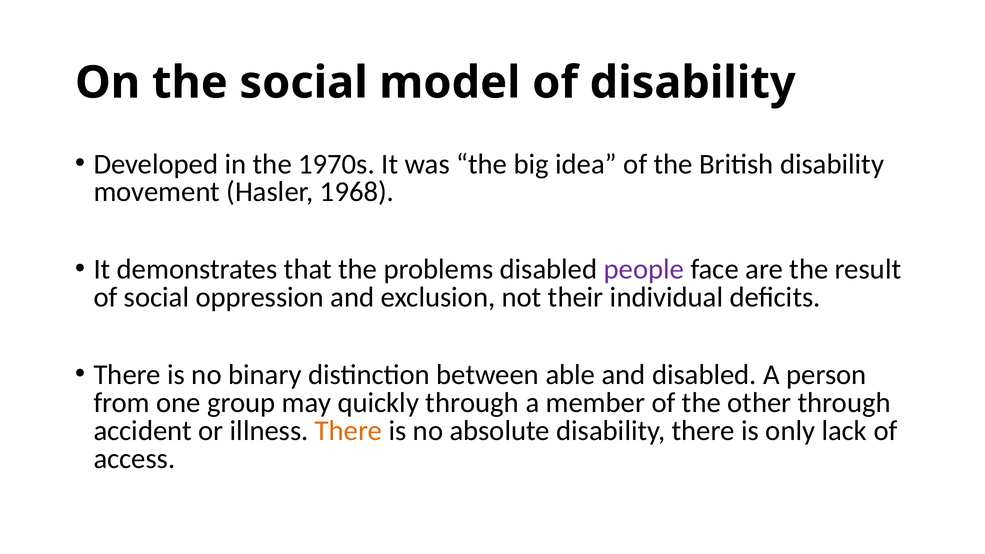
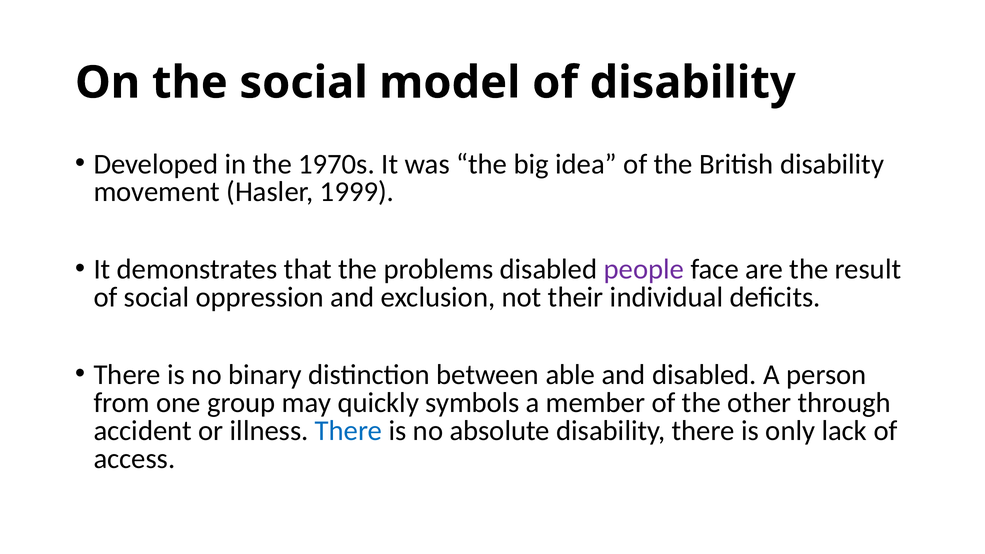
1968: 1968 -> 1999 (357, 192)
quickly through: through -> symbols (472, 403)
There colour: orange -> blue (349, 431)
